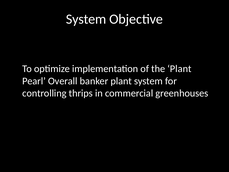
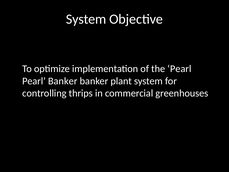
the Plant: Plant -> Pearl (179, 69)
Pearl Overall: Overall -> Banker (63, 81)
